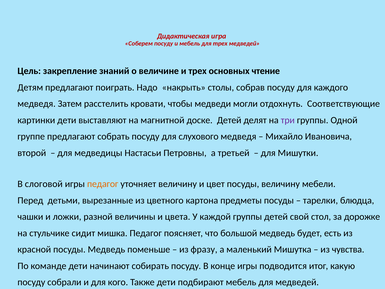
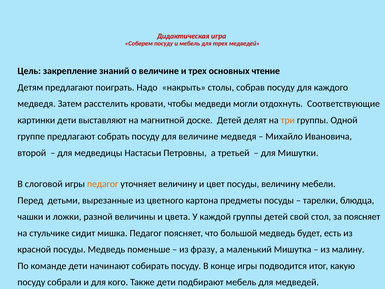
три colour: purple -> orange (288, 120)
для слухового: слухового -> величине (198, 136)
за дорожке: дорожке -> поясняет (362, 217)
чувства: чувства -> малину (348, 249)
